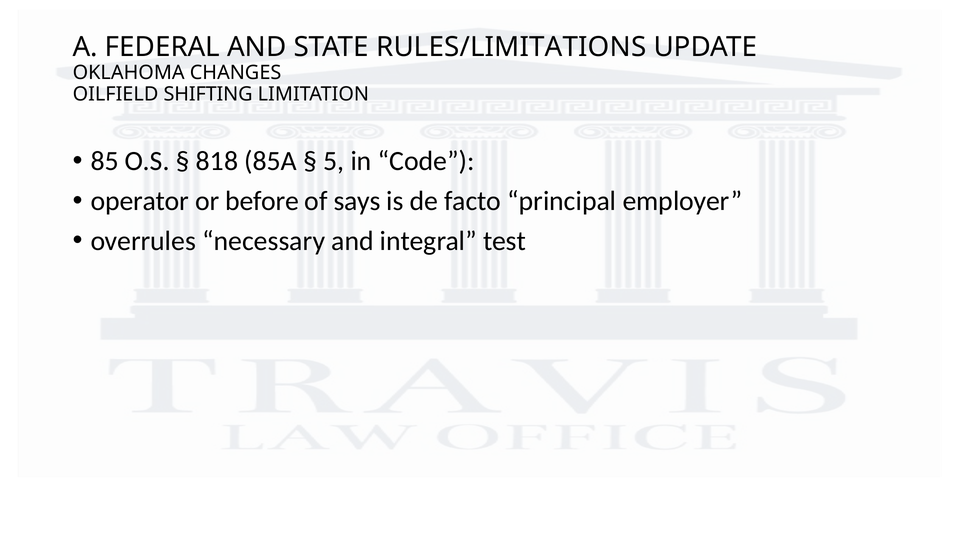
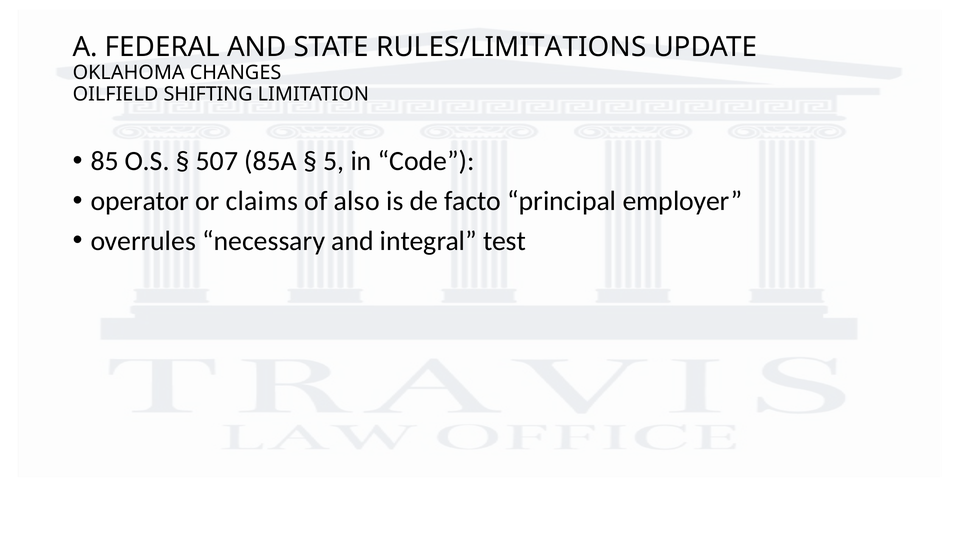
818: 818 -> 507 (217, 161)
before: before -> claims (262, 201)
says: says -> also (357, 201)
